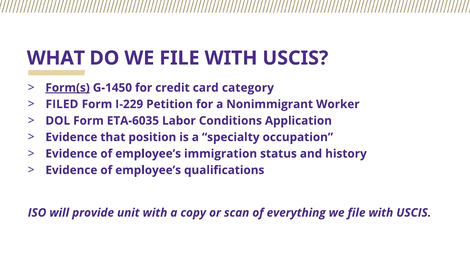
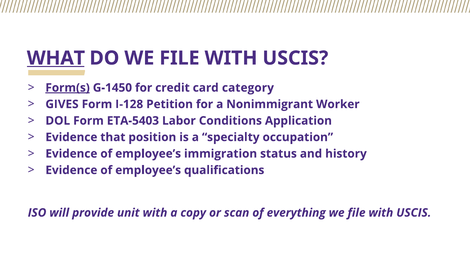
WHAT underline: none -> present (56, 58)
FILED: FILED -> GIVES (62, 104)
I-229: I-229 -> I-128 (129, 104)
ETA-6035: ETA-6035 -> ETA-5403 (133, 120)
